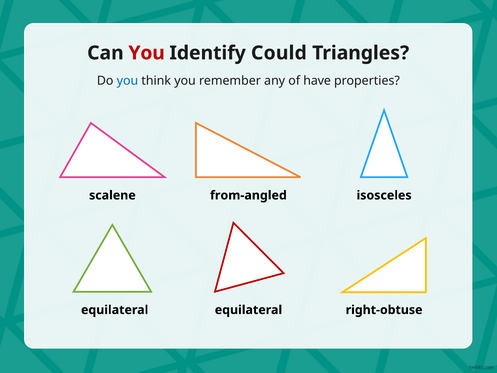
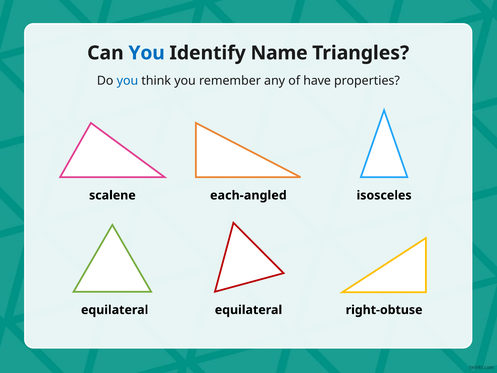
You colour: red -> blue (147, 53)
Could: Could -> Name (279, 53)
from-angled: from-angled -> each-angled (248, 195)
